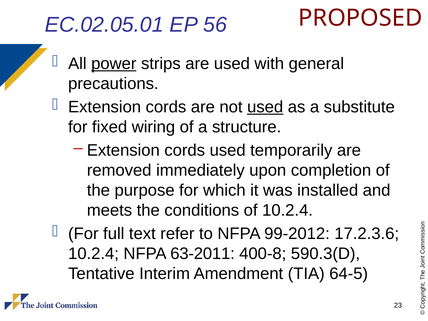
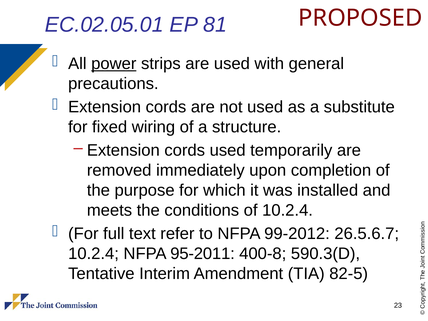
56: 56 -> 81 (215, 25)
used underline: present -> none (265, 107)
17.2.3.6: 17.2.3.6 -> 26.5.6.7 (367, 234)
63-2011: 63-2011 -> 95-2011 (203, 254)
64-5: 64-5 -> 82-5 (349, 274)
